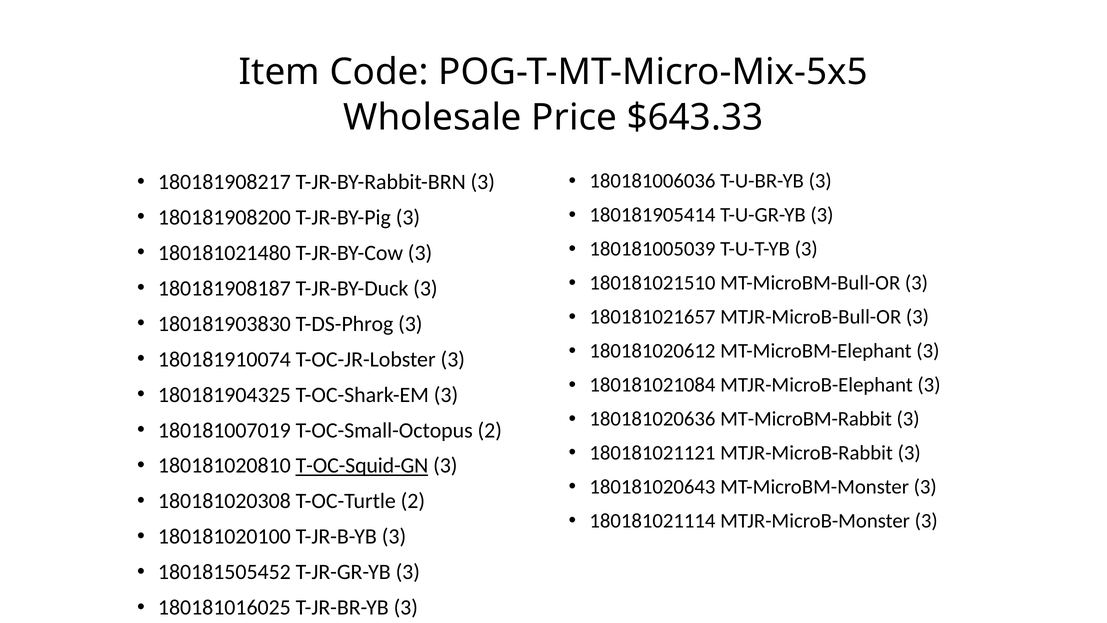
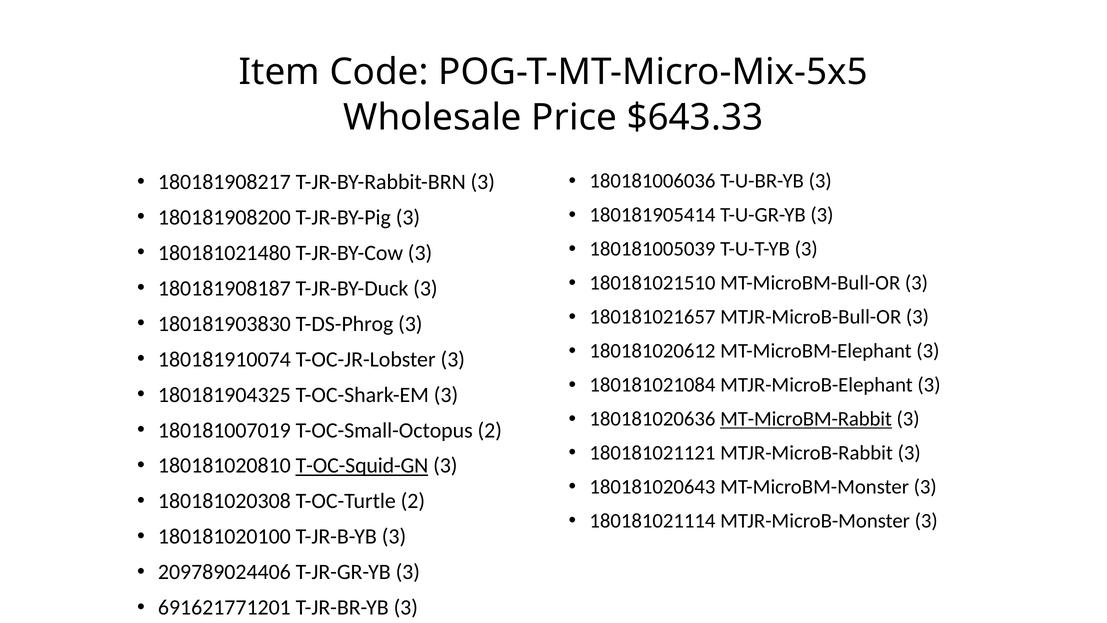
MT-MicroBM-Rabbit underline: none -> present (806, 419)
180181505452: 180181505452 -> 209789024406 (224, 572)
180181016025: 180181016025 -> 691621771201 (224, 607)
